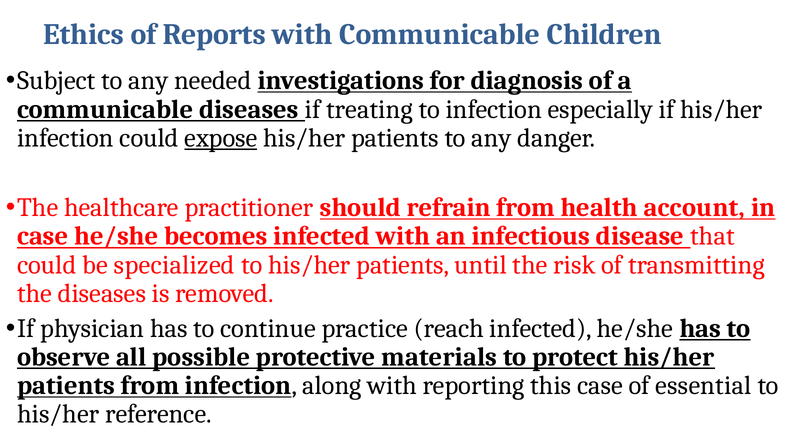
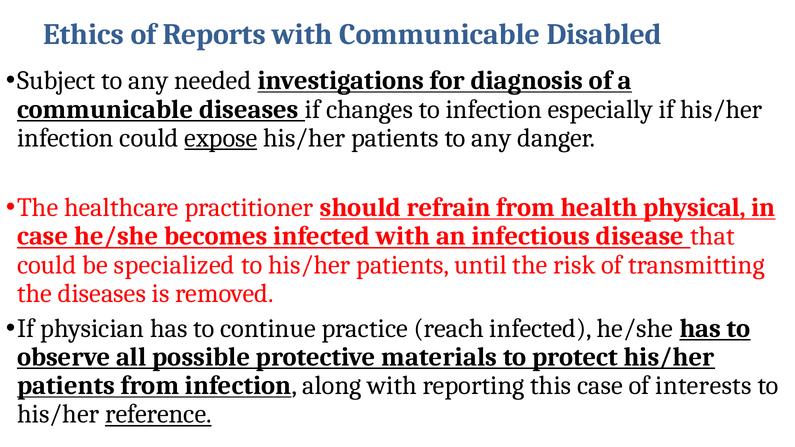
Children: Children -> Disabled (604, 34)
treating: treating -> changes (370, 109)
account: account -> physical (695, 208)
essential: essential -> interests (703, 386)
reference underline: none -> present (158, 414)
